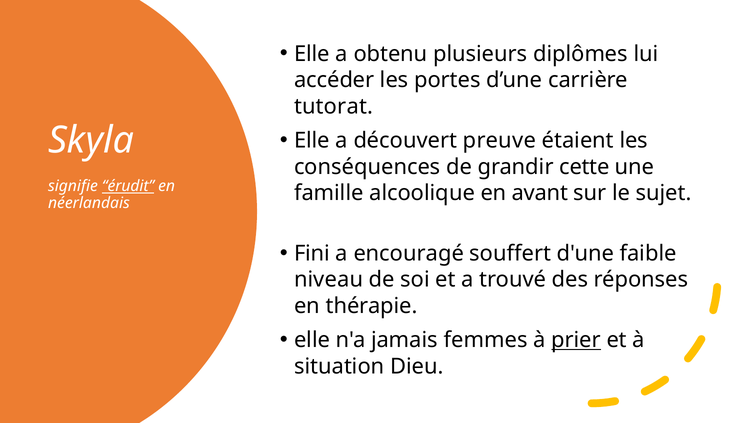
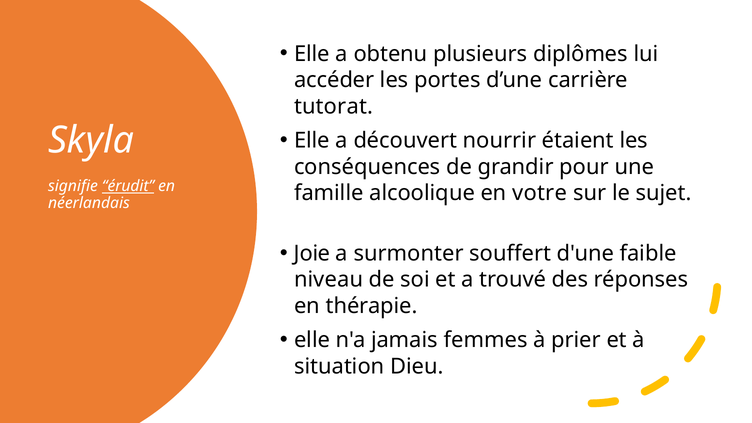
preuve: preuve -> nourrir (499, 141)
cette: cette -> pour (584, 167)
avant: avant -> votre (540, 193)
Fini: Fini -> Joie (312, 253)
encouragé: encouragé -> surmonter (409, 253)
prier underline: present -> none (576, 340)
